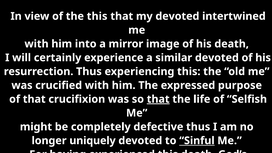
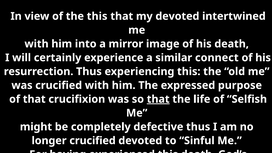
similar devoted: devoted -> connect (217, 58)
longer uniquely: uniquely -> crucified (93, 141)
Sinful underline: present -> none (197, 141)
